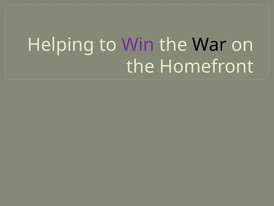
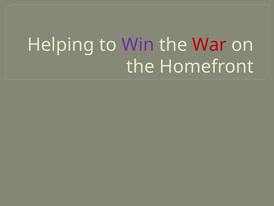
War colour: black -> red (209, 45)
